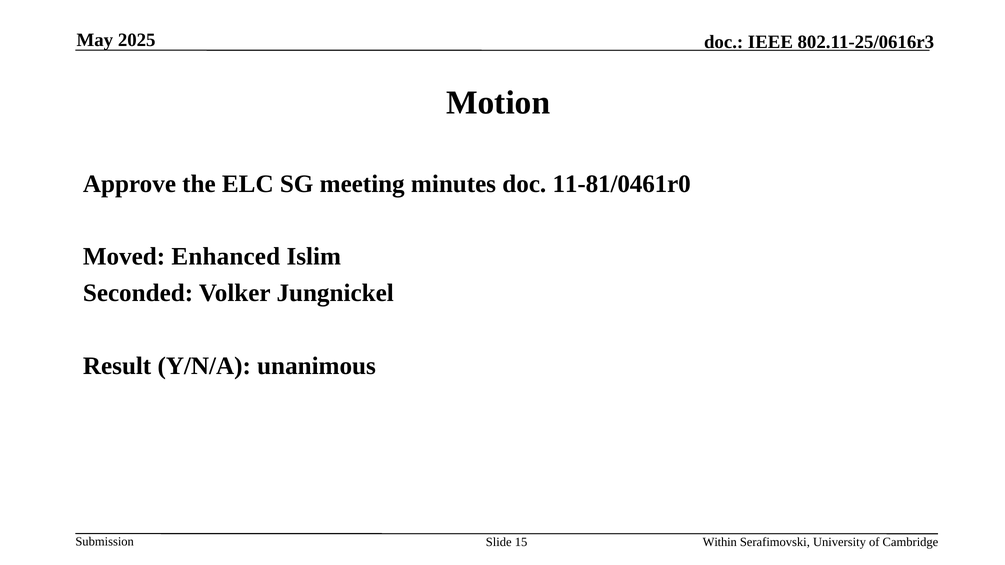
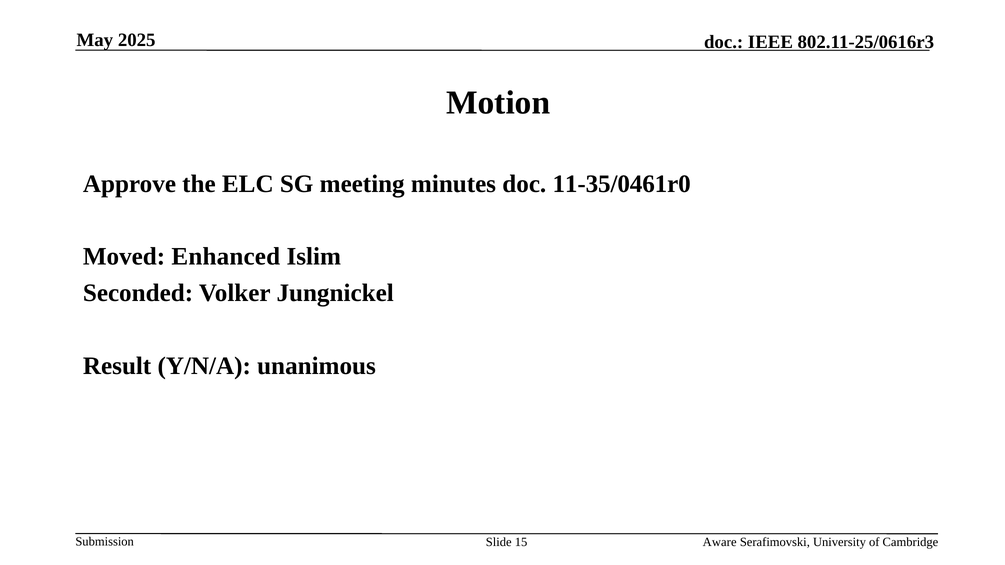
11-81/0461r0: 11-81/0461r0 -> 11-35/0461r0 (622, 184)
Within: Within -> Aware (720, 542)
